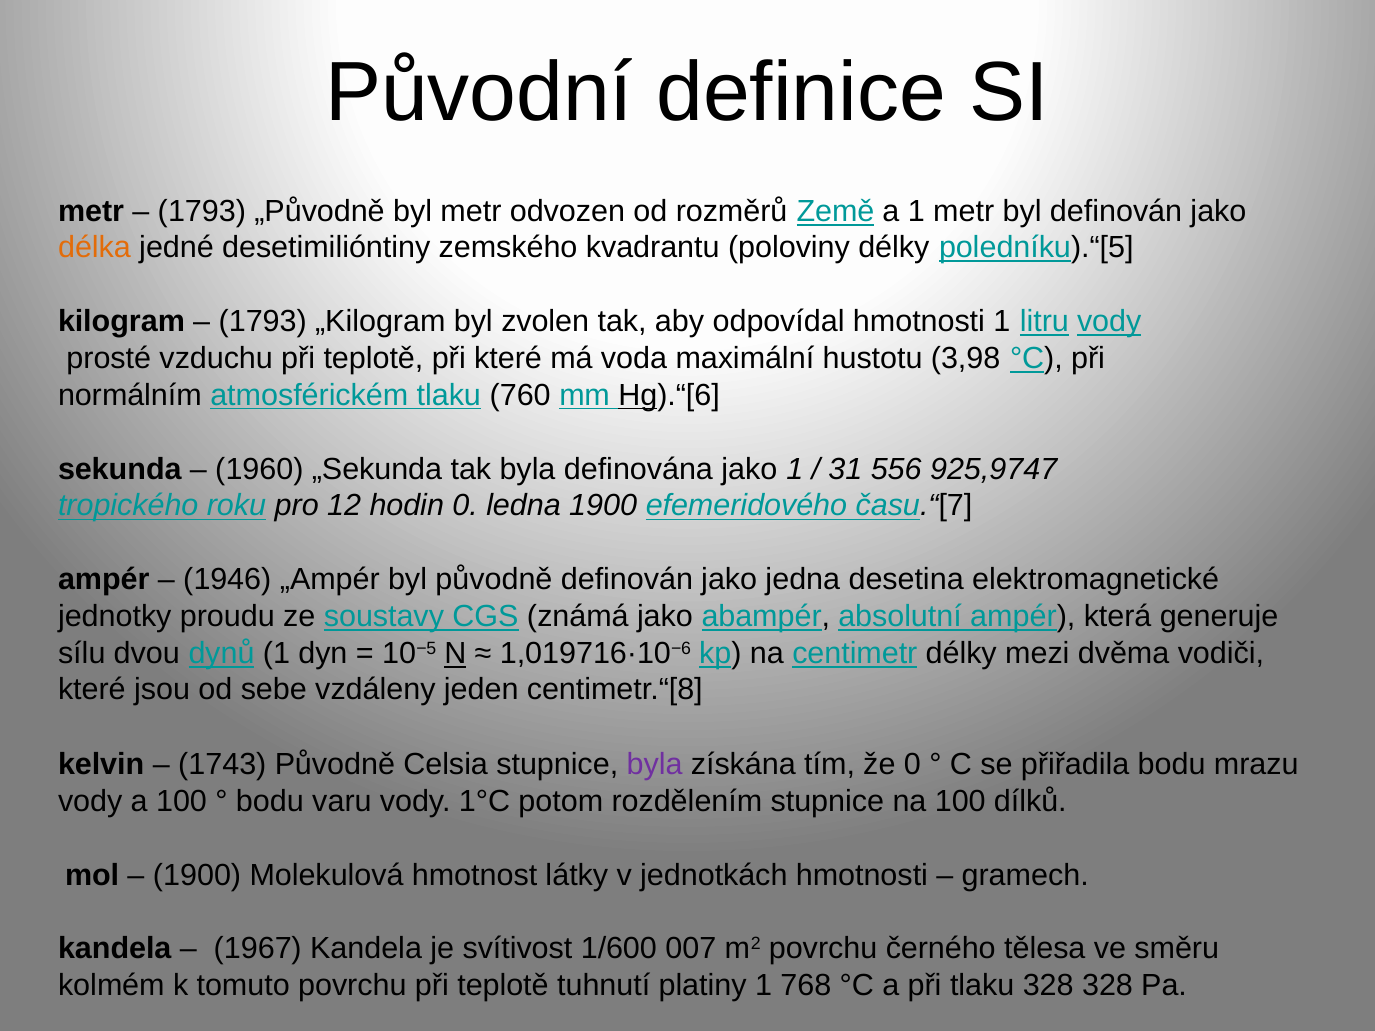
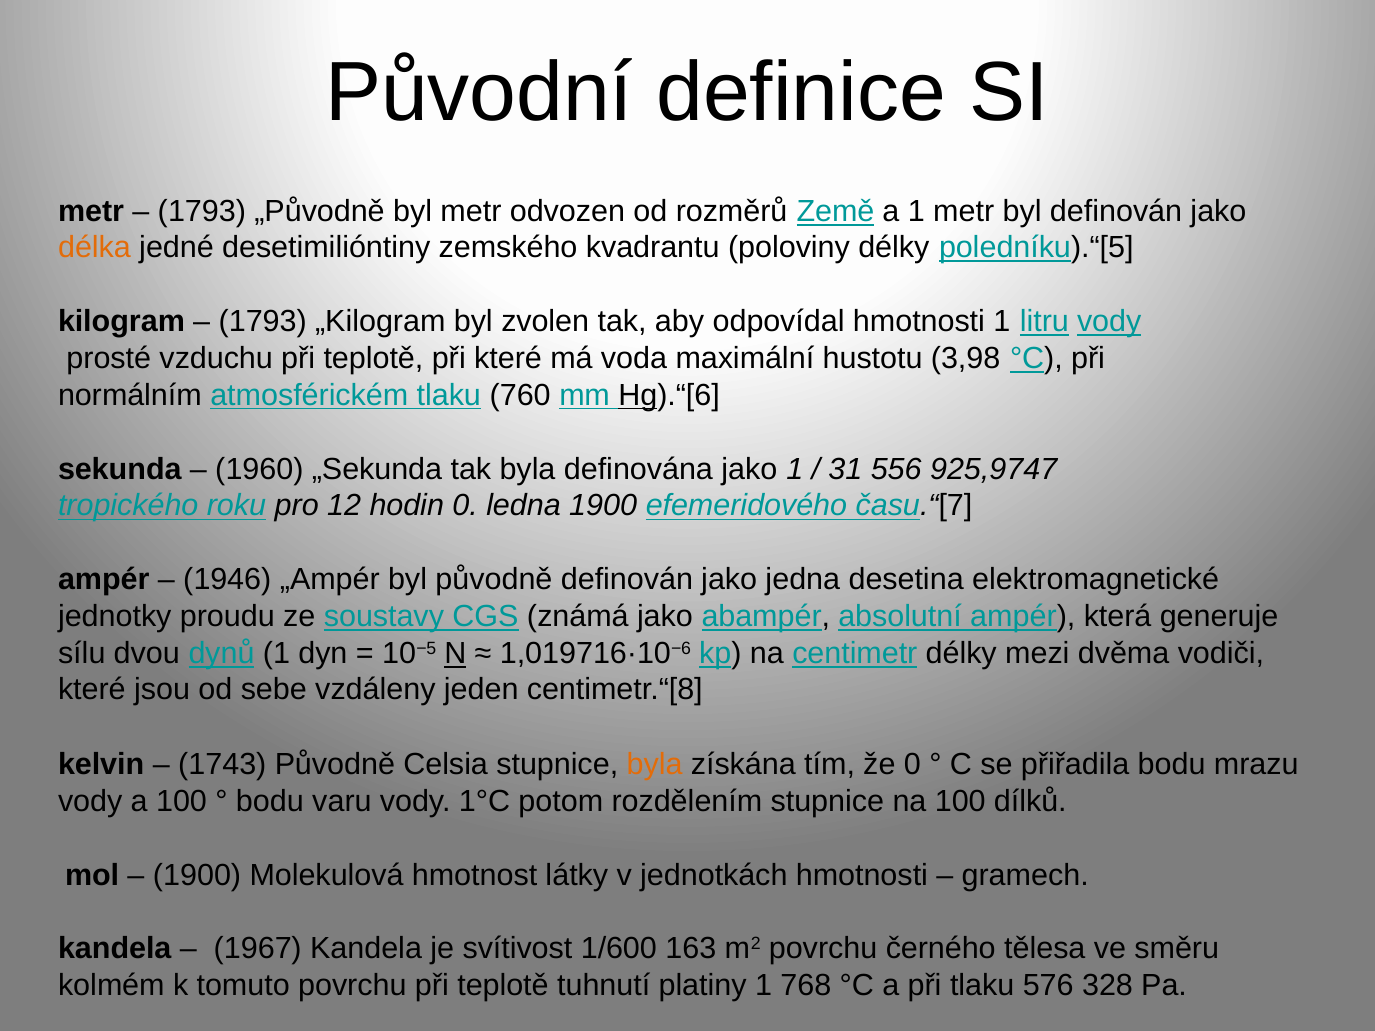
byla colour: purple -> orange (655, 765)
007: 007 -> 163 (691, 949)
tlaku 328: 328 -> 576 (1048, 986)
